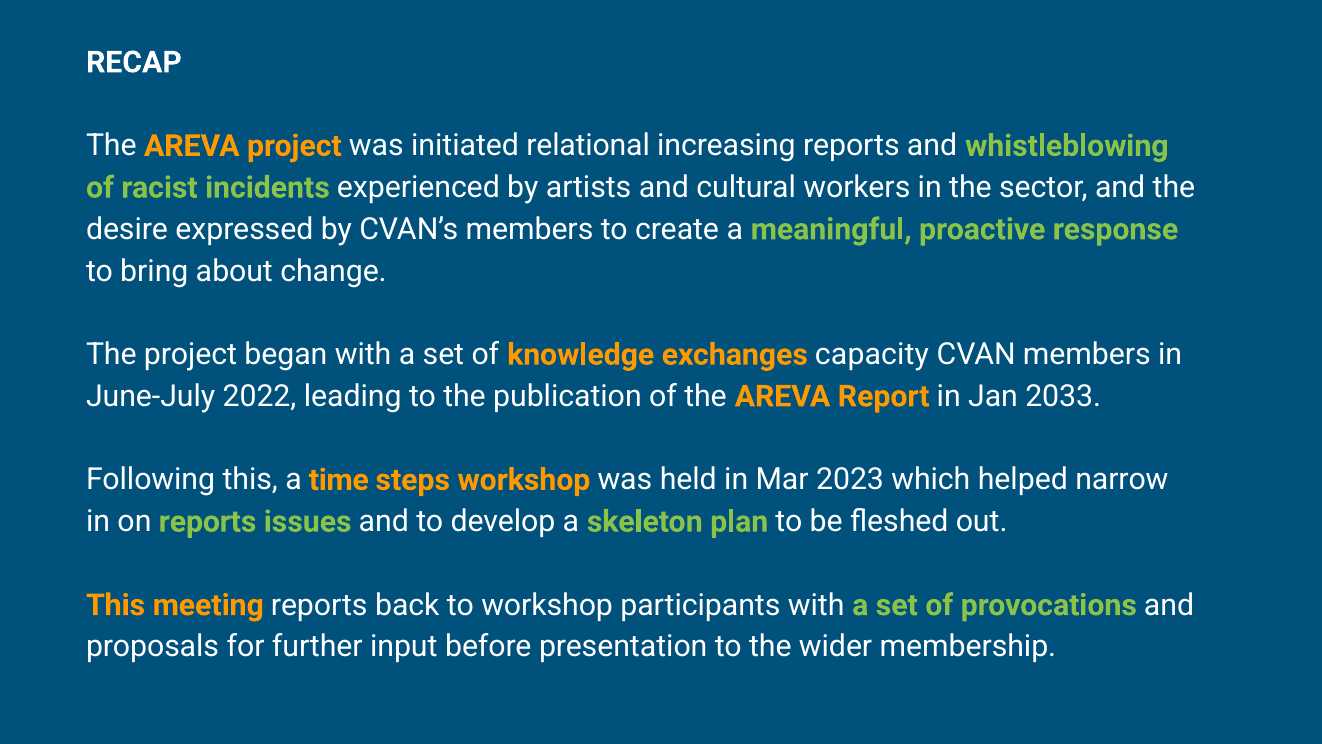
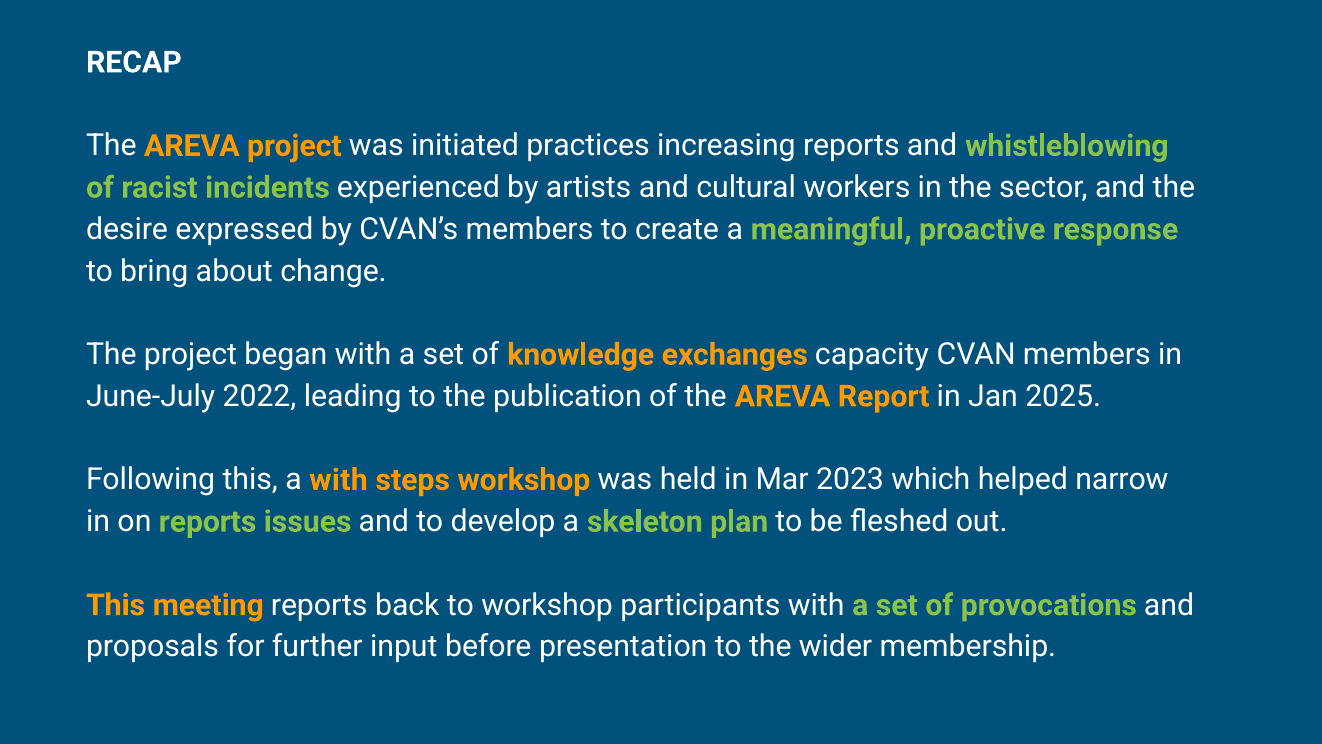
relational: relational -> practices (588, 146)
2033: 2033 -> 2025 (1063, 396)
a time: time -> with (338, 480)
